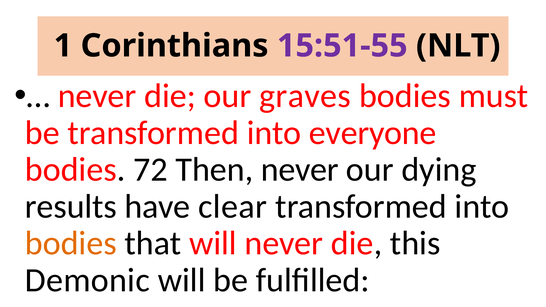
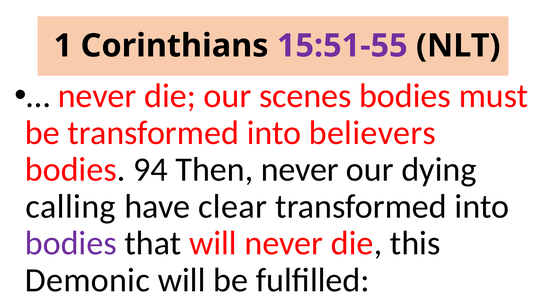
graves: graves -> scenes (305, 96)
everyone: everyone -> believers (372, 133)
72: 72 -> 94 (150, 170)
results: results -> calling (71, 207)
bodies colour: orange -> purple (71, 243)
